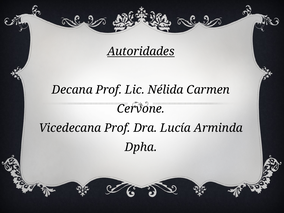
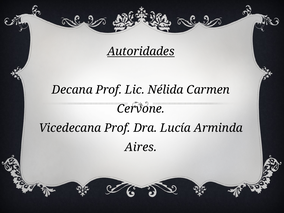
Dpha: Dpha -> Aires (141, 147)
